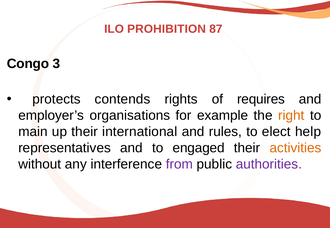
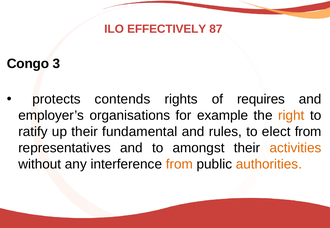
PROHIBITION: PROHIBITION -> EFFECTIVELY (167, 29)
main: main -> ratify (33, 132)
international: international -> fundamental (140, 132)
elect help: help -> from (308, 132)
engaged: engaged -> amongst (199, 148)
from colour: purple -> orange (179, 164)
authorities colour: purple -> orange (269, 164)
